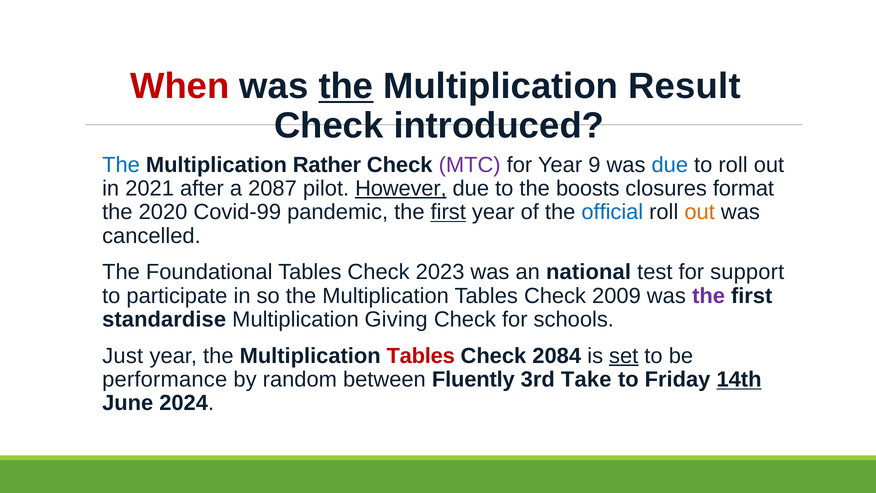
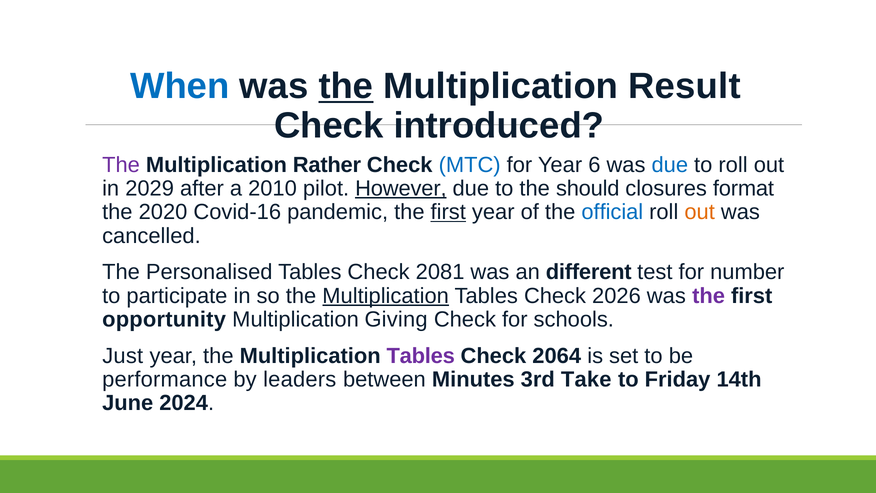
When colour: red -> blue (180, 86)
The colour: blue -> purple (121, 165)
MTC colour: purple -> blue (470, 165)
9: 9 -> 6 (594, 165)
2021: 2021 -> 2029 (150, 188)
2087: 2087 -> 2010 (273, 188)
boosts: boosts -> should (588, 188)
Covid-99: Covid-99 -> Covid-16 (237, 212)
Foundational: Foundational -> Personalised (209, 272)
2023: 2023 -> 2081 (440, 272)
national: national -> different (589, 272)
support: support -> number (747, 272)
Multiplication underline: none -> present (386, 296)
2009: 2009 -> 2026 (616, 296)
standardise: standardise -> opportunity (164, 319)
Tables colour: red -> purple (421, 356)
2084: 2084 -> 2064 (557, 356)
set underline: present -> none (624, 356)
random: random -> leaders (300, 379)
Fluently: Fluently -> Minutes (473, 379)
14th underline: present -> none (739, 379)
